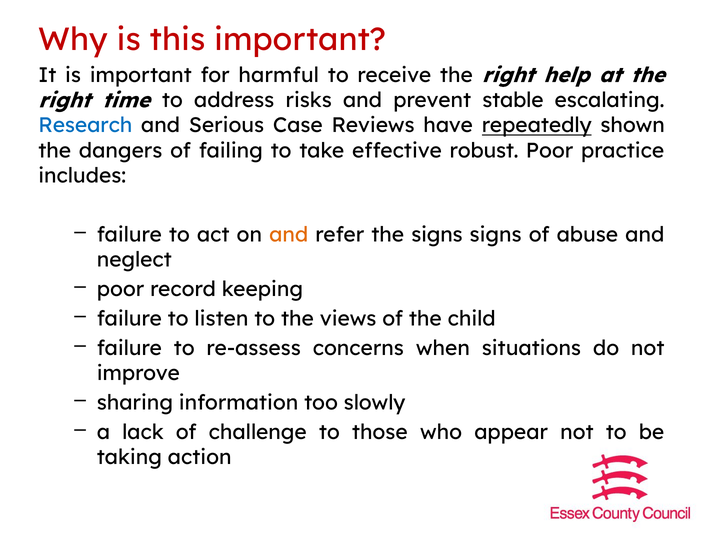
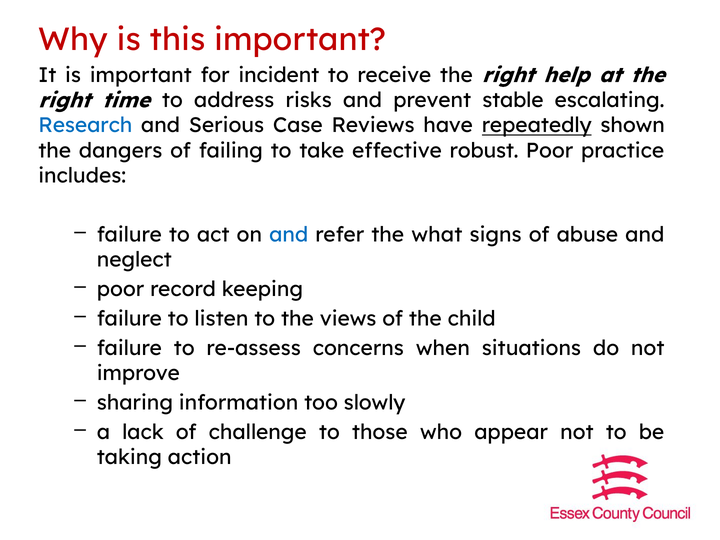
harmful: harmful -> incident (279, 75)
and colour: orange -> blue (289, 235)
the signs: signs -> what (437, 235)
